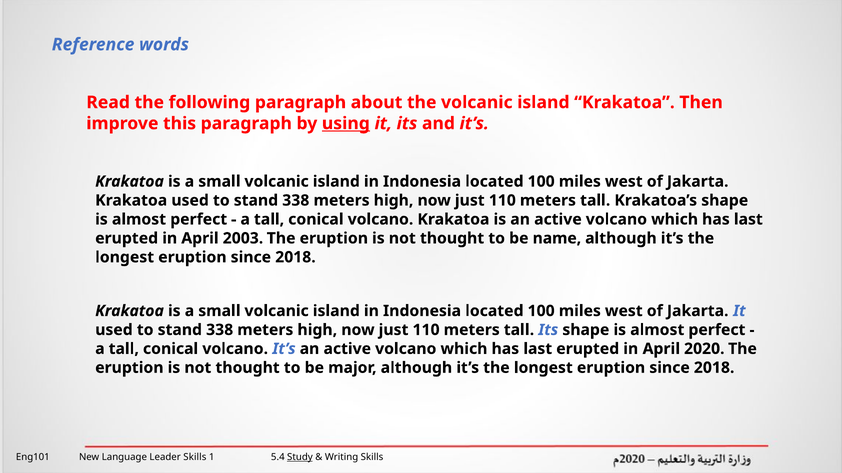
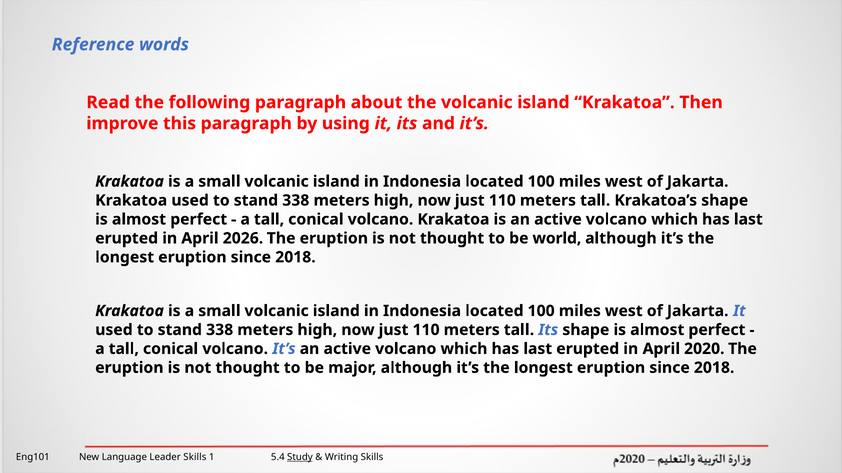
using underline: present -> none (346, 124)
2003: 2003 -> 2026 (243, 239)
name: name -> world (557, 239)
